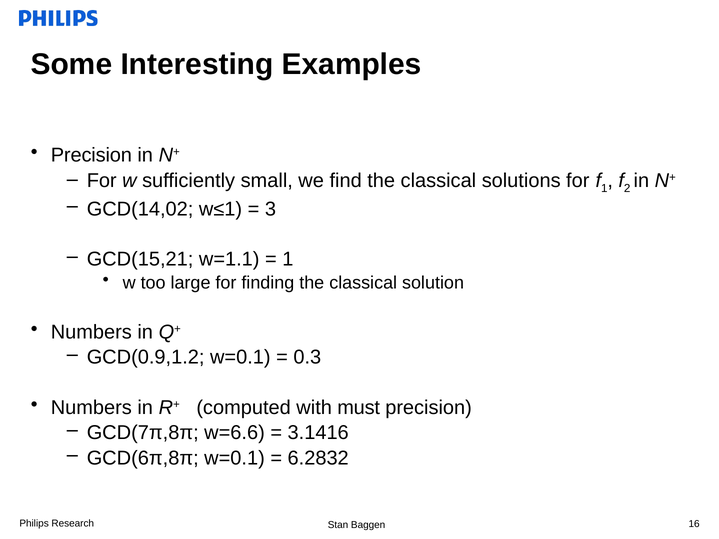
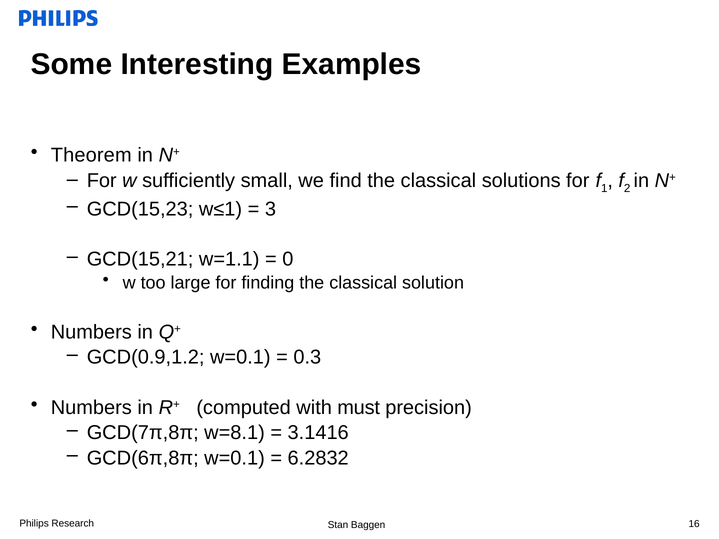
Precision: Precision -> Theorem (91, 155)
GCD(14,02: GCD(14,02 -> GCD(15,23 (140, 209)
1: 1 -> 0 (288, 259)
w=6.6: w=6.6 -> w=8.1 (234, 433)
